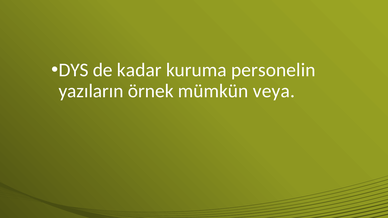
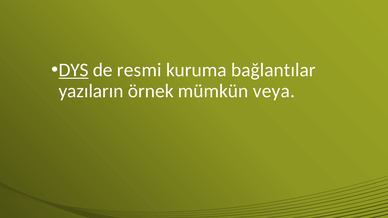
DYS underline: none -> present (74, 70)
kadar: kadar -> resmi (139, 70)
personelin: personelin -> bağlantılar (273, 70)
